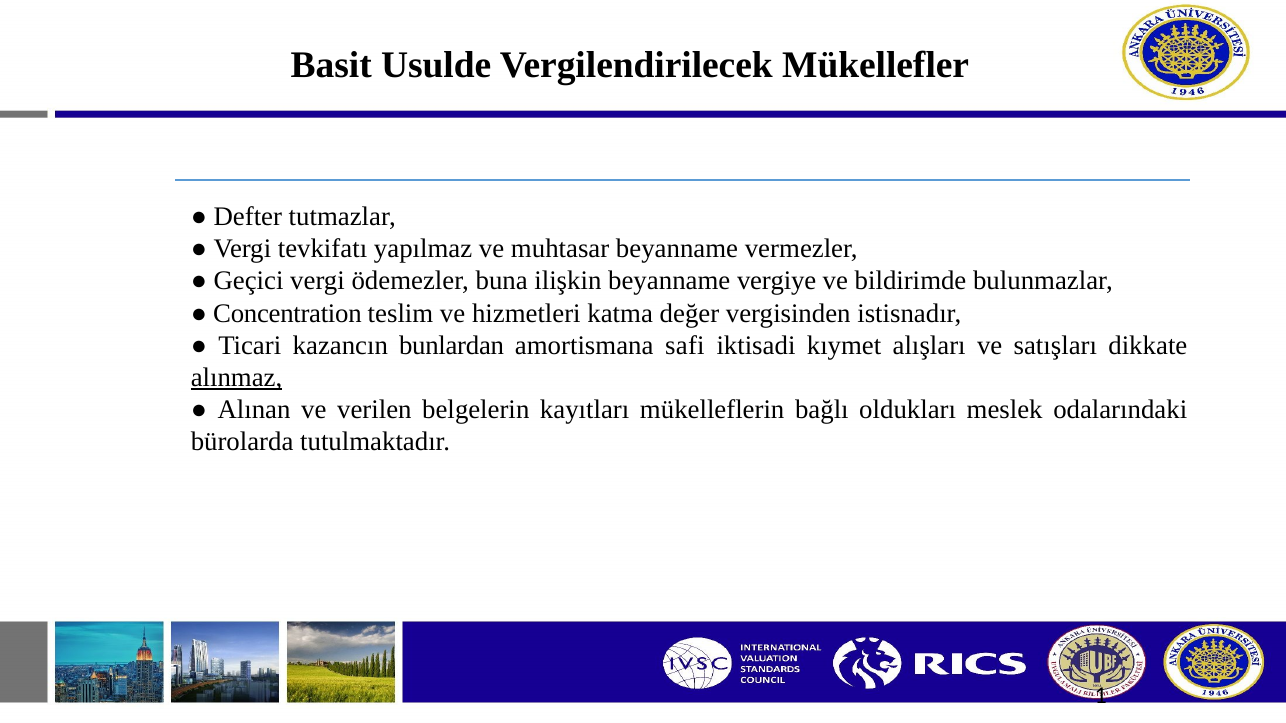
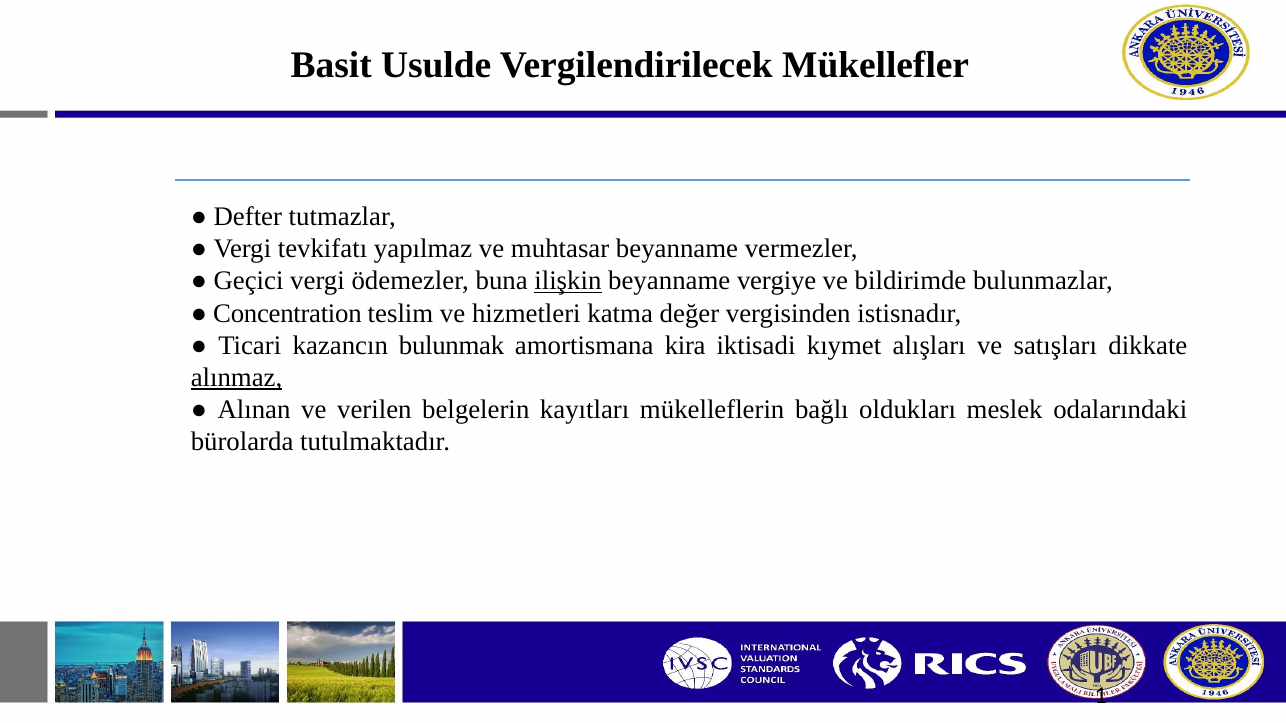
ilişkin underline: none -> present (568, 281)
bunlardan: bunlardan -> bulunmak (452, 346)
safi: safi -> kira (685, 346)
